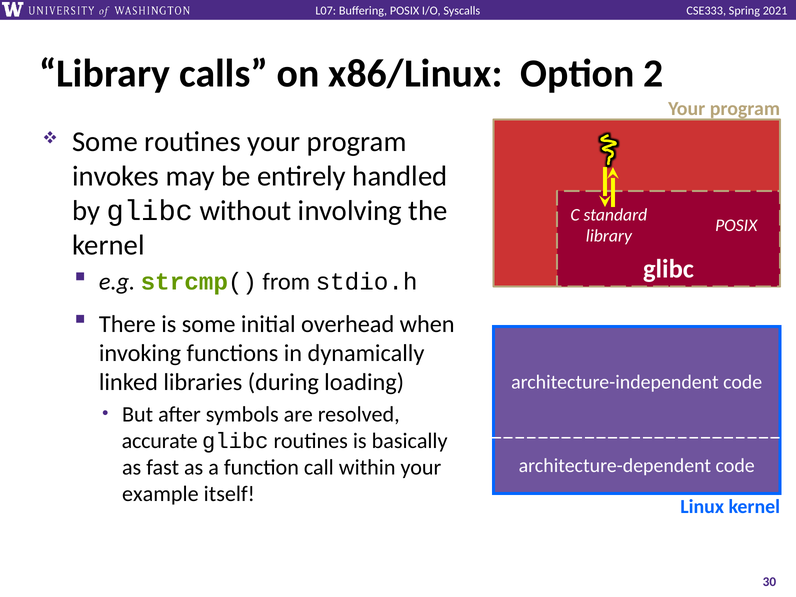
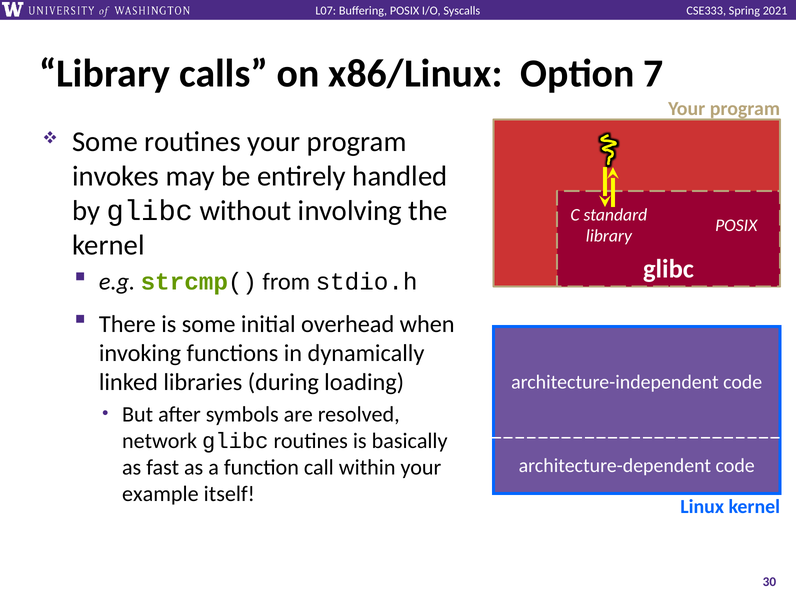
2: 2 -> 7 (653, 74)
accurate: accurate -> network (160, 441)
